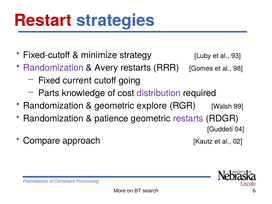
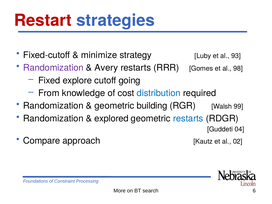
current: current -> explore (77, 80)
Parts: Parts -> From (49, 93)
distribution colour: purple -> blue (159, 93)
explore: explore -> building (152, 106)
patience: patience -> explored (111, 118)
restarts colour: purple -> blue (188, 118)
